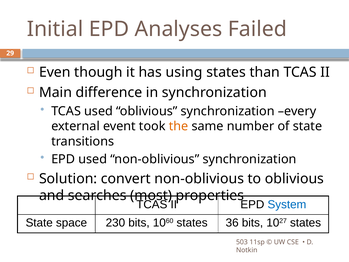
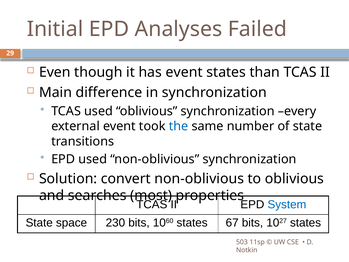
has using: using -> event (184, 72)
the colour: orange -> blue (179, 126)
36: 36 -> 67 (232, 223)
